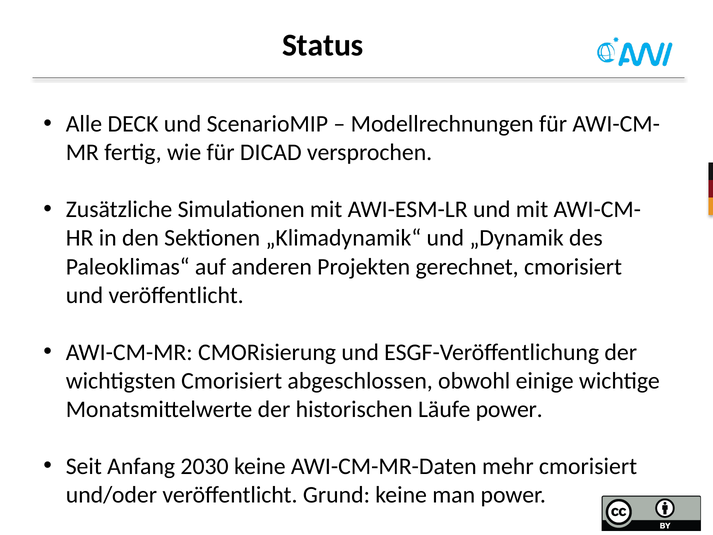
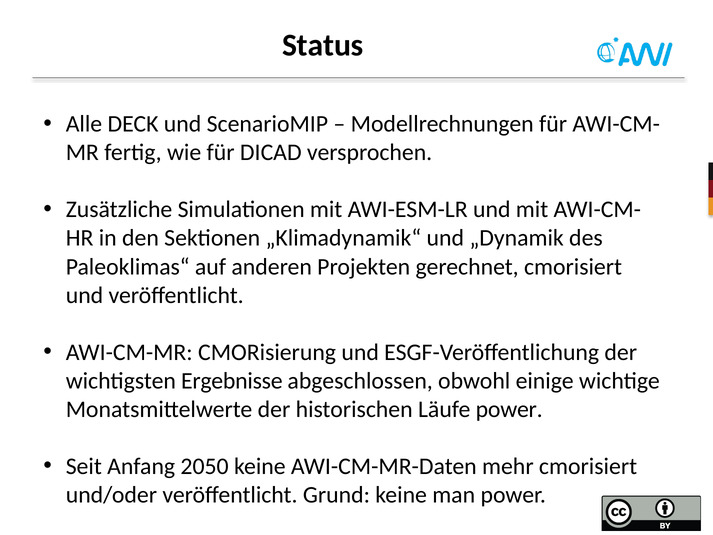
wichtigsten Cmorisiert: Cmorisiert -> Ergebnisse (232, 381)
2030: 2030 -> 2050 (205, 466)
